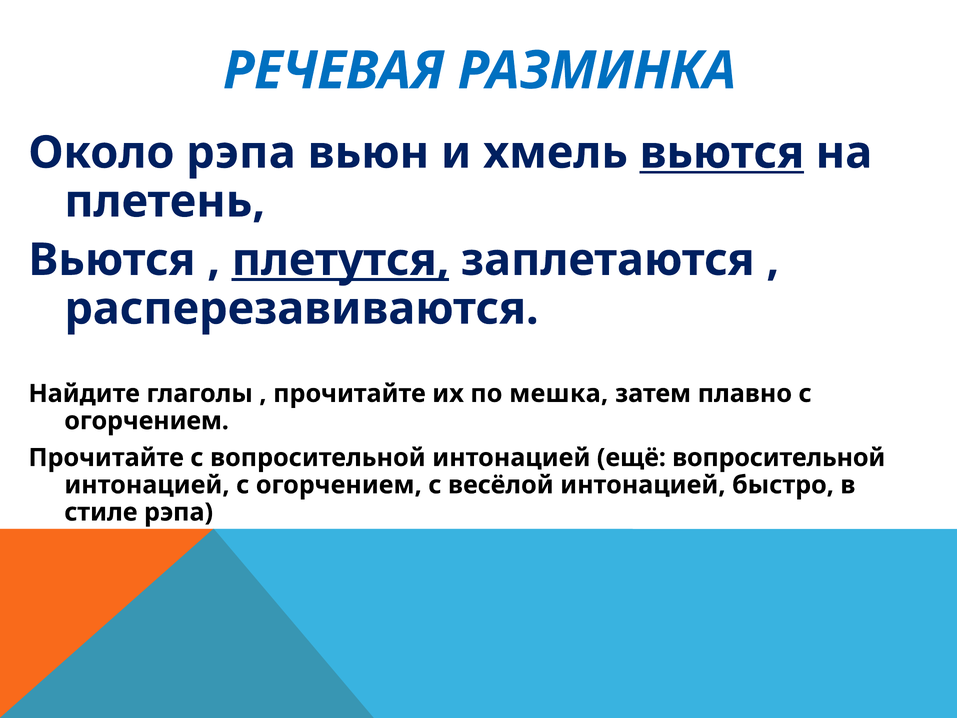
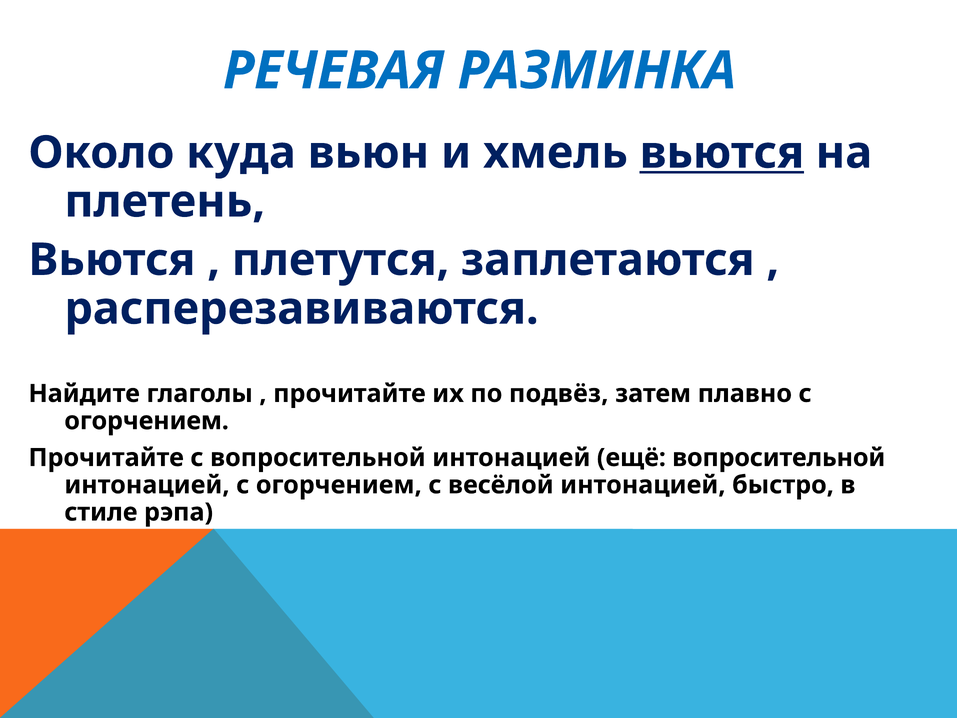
Около рэпа: рэпа -> куда (241, 153)
плетутся underline: present -> none (341, 260)
мешка: мешка -> подвёз (559, 393)
